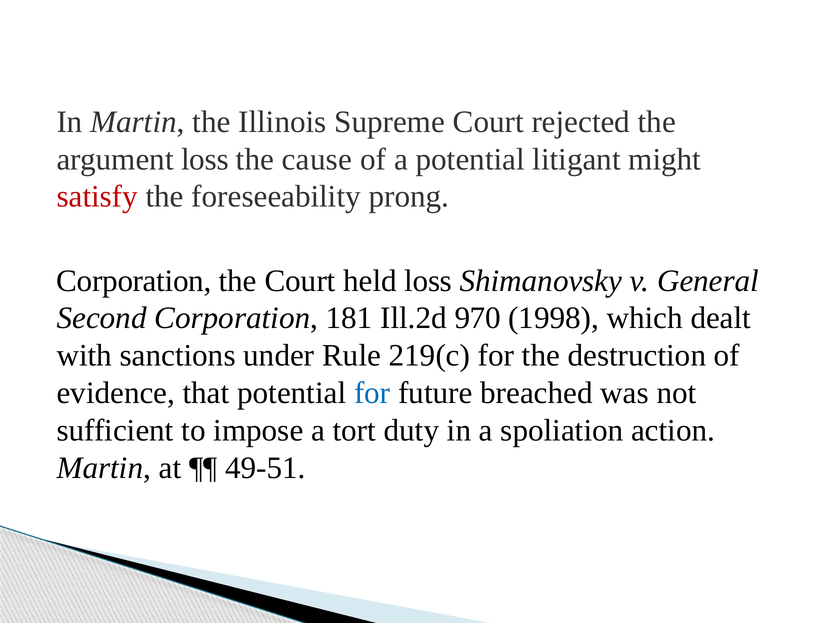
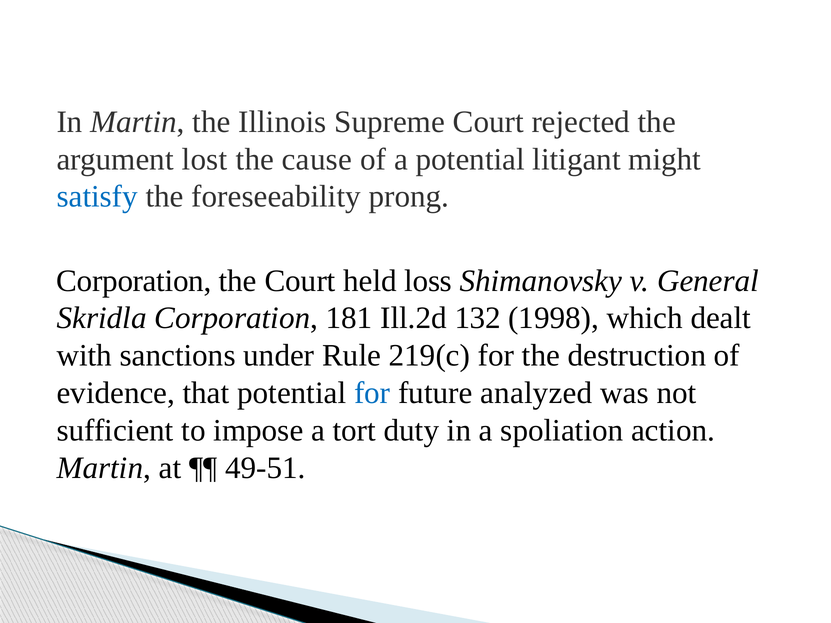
argument loss: loss -> lost (205, 159)
satisfy colour: red -> blue (97, 197)
Second: Second -> Skridla (102, 318)
970: 970 -> 132 (478, 318)
breached: breached -> analyzed (536, 393)
